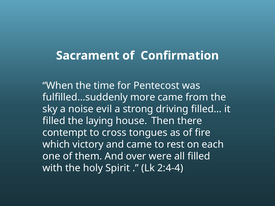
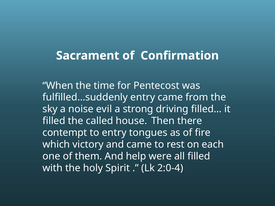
fulfilled…suddenly more: more -> entry (143, 97)
laying: laying -> called (99, 121)
to cross: cross -> entry (114, 133)
over: over -> help (136, 156)
2:4-4: 2:4-4 -> 2:0-4 (170, 168)
